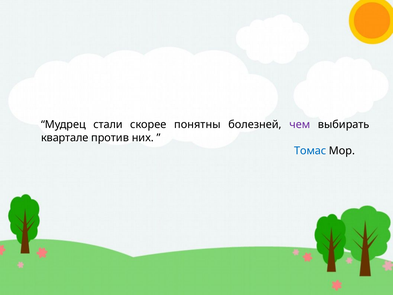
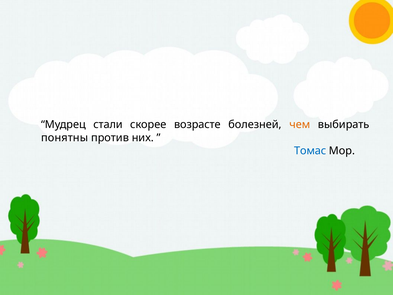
понятны: понятны -> возрасте (197, 124)
чем colour: purple -> orange (300, 124)
квартале: квартале -> понятны (65, 138)
